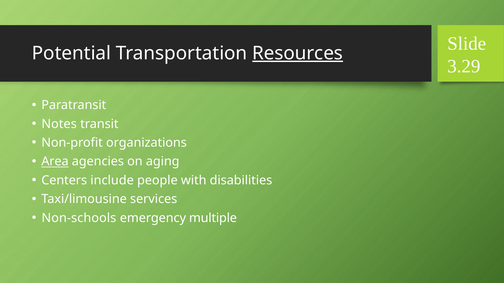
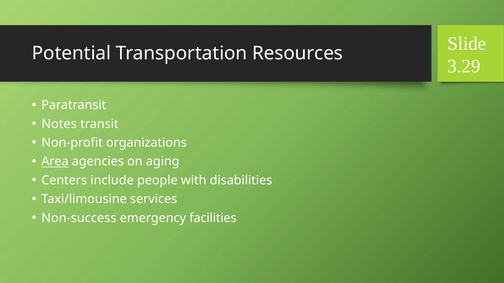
Resources underline: present -> none (298, 53)
Non-schools: Non-schools -> Non-success (79, 218)
multiple: multiple -> facilities (213, 218)
